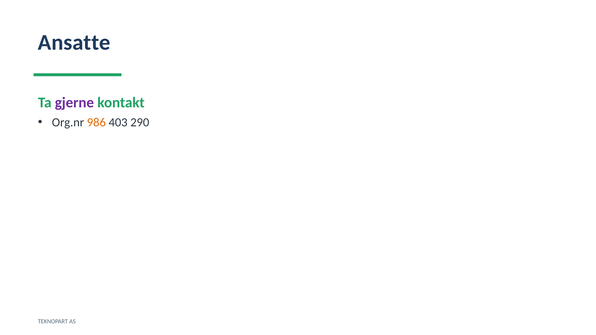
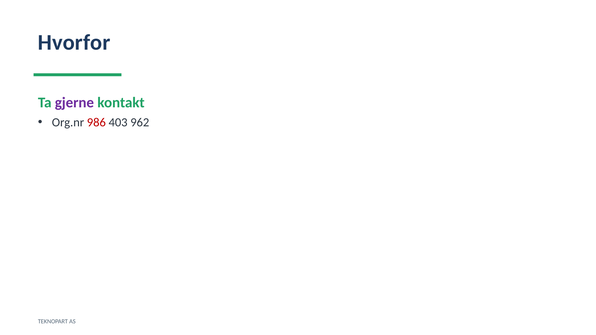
Ansatte: Ansatte -> Hvorfor (74, 43)
986 colour: orange -> red (96, 123)
290: 290 -> 962 (140, 123)
